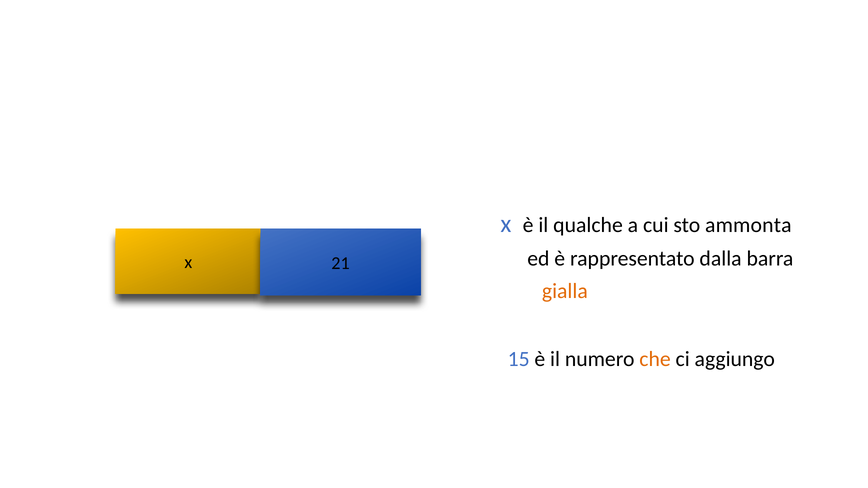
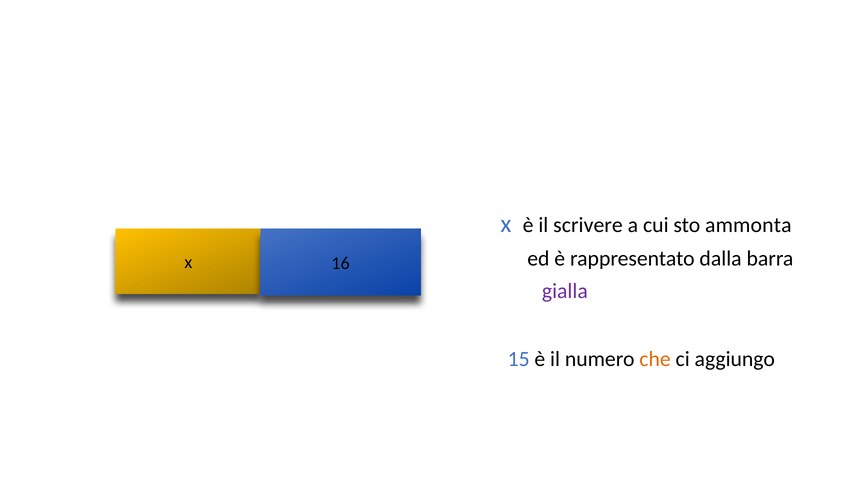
qualche: qualche -> scrivere (588, 225)
21: 21 -> 16 (341, 263)
gialla colour: orange -> purple (565, 291)
